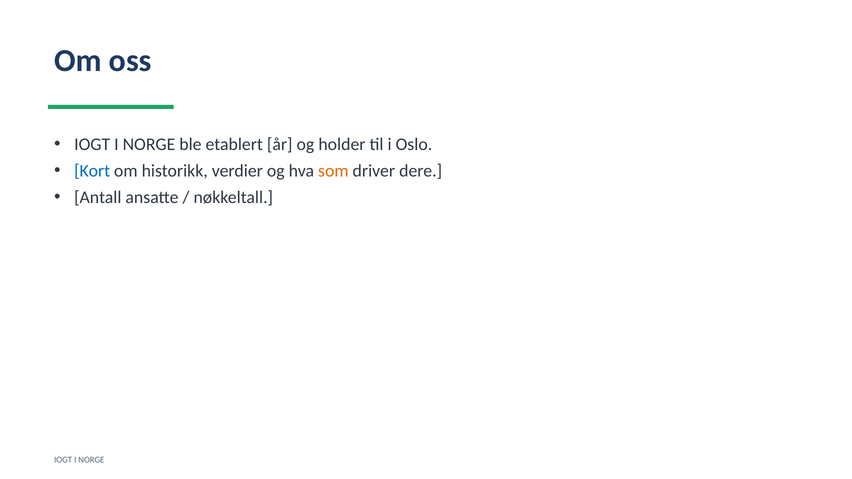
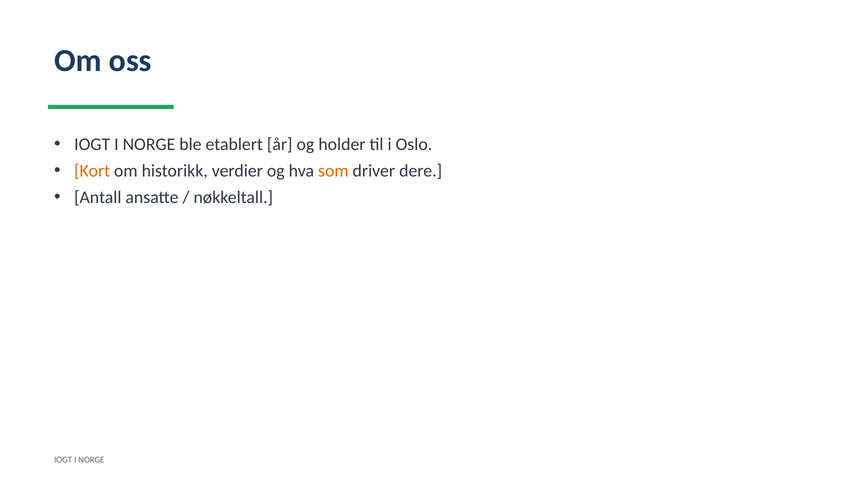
Kort colour: blue -> orange (92, 171)
